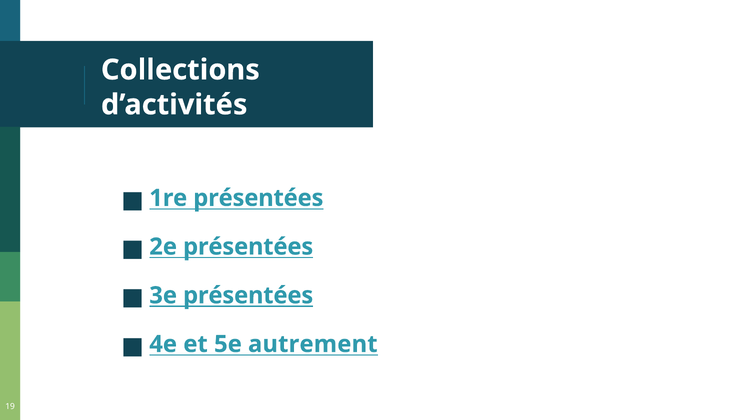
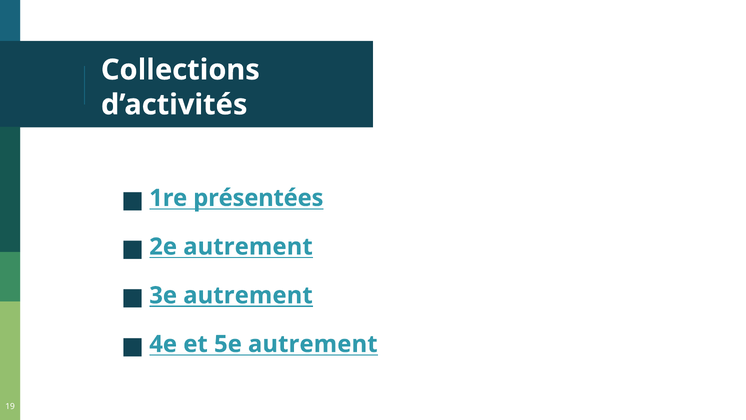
2e présentées: présentées -> autrement (248, 247)
3e présentées: présentées -> autrement (248, 295)
